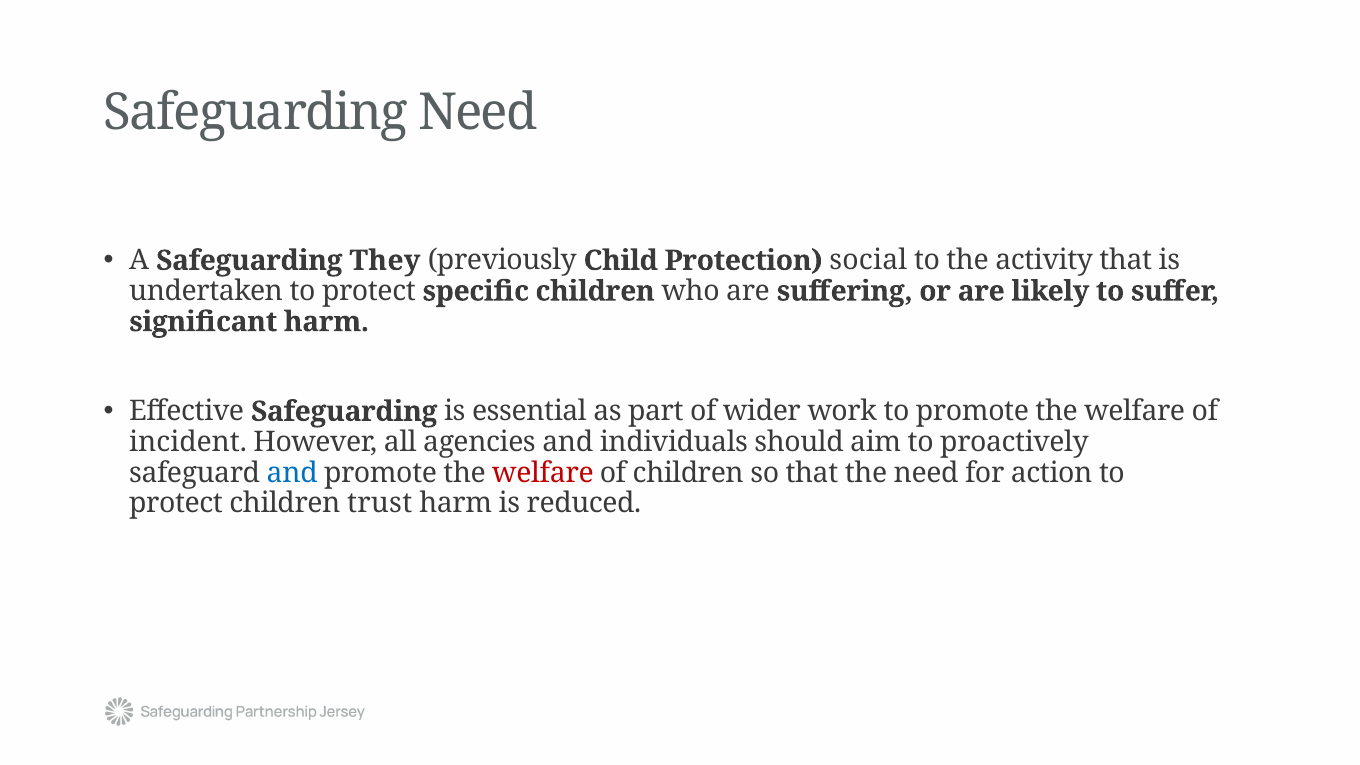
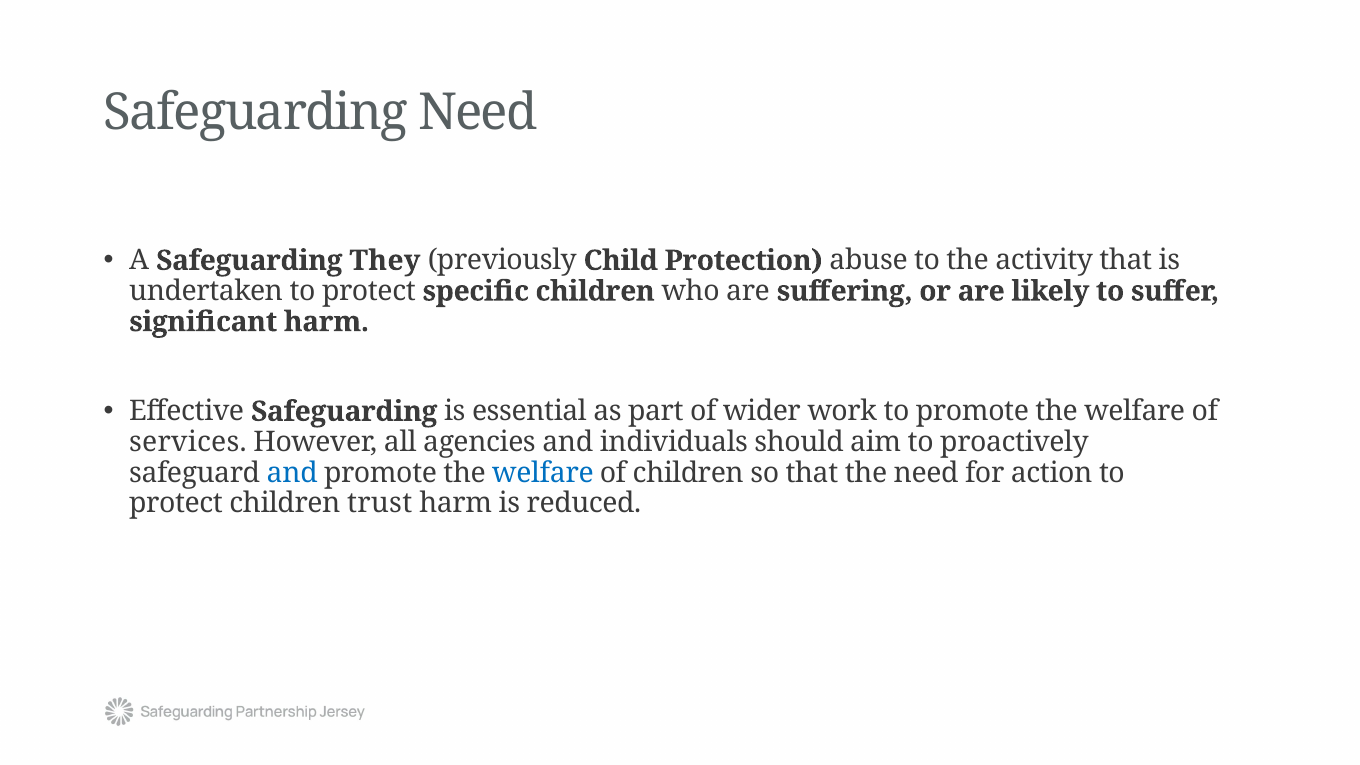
social: social -> abuse (869, 261)
incident: incident -> services (188, 442)
welfare colour: red -> blue (543, 473)
